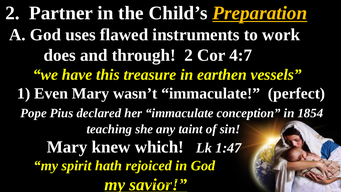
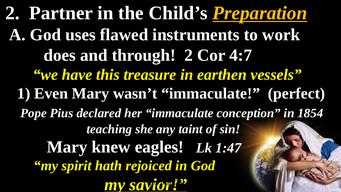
which: which -> eagles (159, 147)
